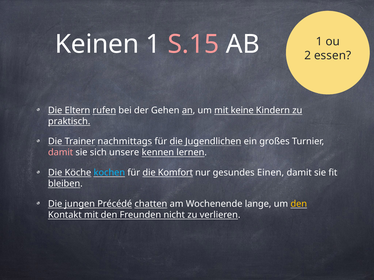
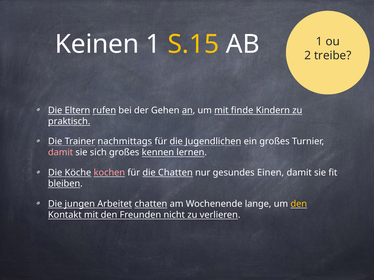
S.15 colour: pink -> yellow (193, 44)
essen: essen -> treibe (333, 56)
keine: keine -> finde (242, 110)
sich unsere: unsere -> großes (124, 153)
kochen colour: light blue -> pink (109, 173)
die Komfort: Komfort -> Chatten (175, 173)
Précédé: Précédé -> Arbeitet (115, 204)
